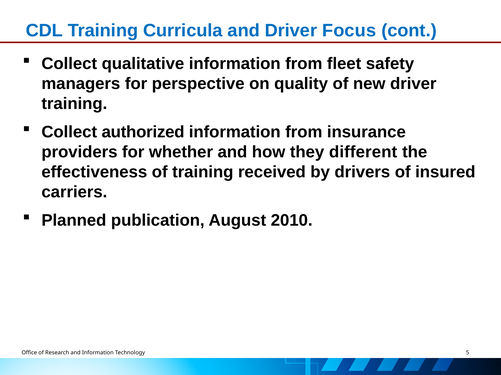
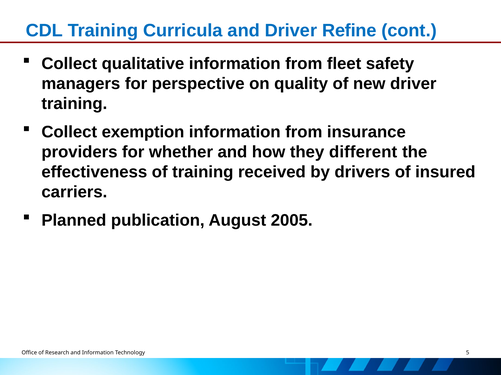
Focus: Focus -> Refine (349, 31)
authorized: authorized -> exemption (143, 132)
2010: 2010 -> 2005 (292, 221)
